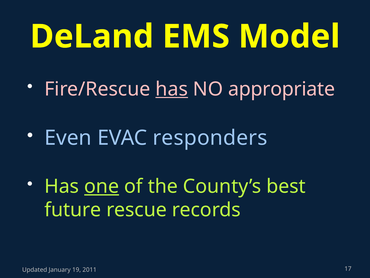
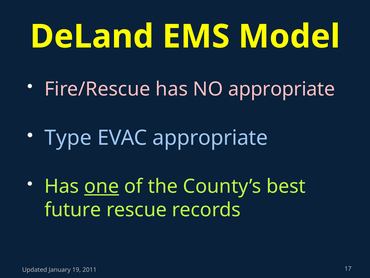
has underline: present -> none (172, 89)
Even: Even -> Type (68, 138)
EVAC responders: responders -> appropriate (210, 138)
